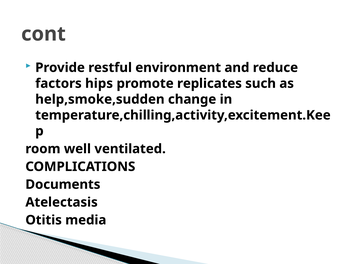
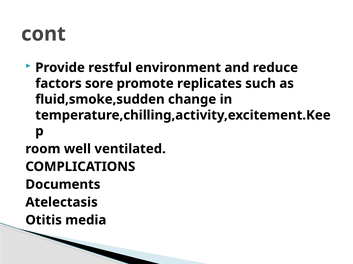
hips: hips -> sore (99, 84)
help,smoke,sudden: help,smoke,sudden -> fluid,smoke,sudden (100, 100)
